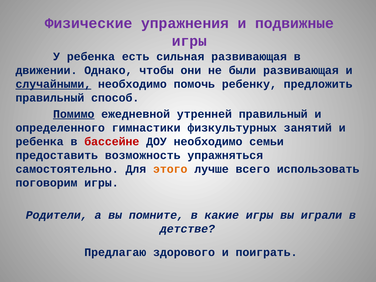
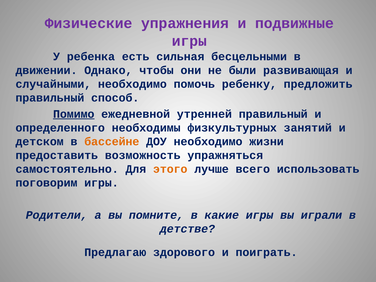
сильная развивающая: развивающая -> бесцельными (249, 57)
случайными underline: present -> none (53, 84)
гимнастики: гимнастики -> необходимы (146, 128)
ребенка: ребенка -> детском (40, 142)
бассейне colour: red -> orange (112, 142)
семьи: семьи -> жизни (267, 142)
